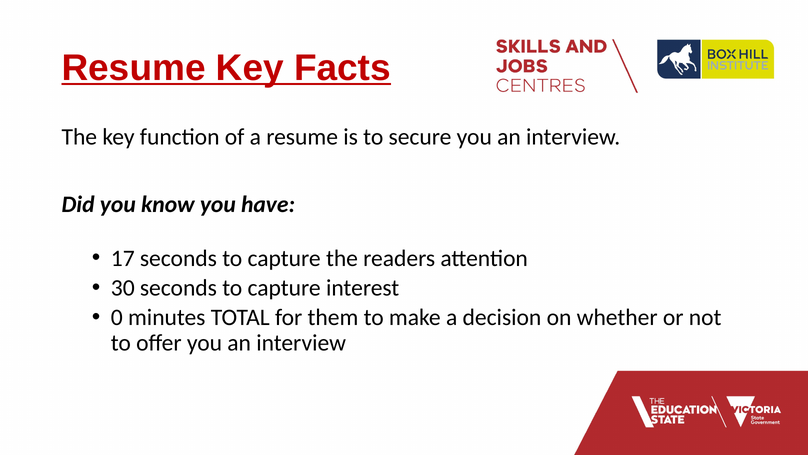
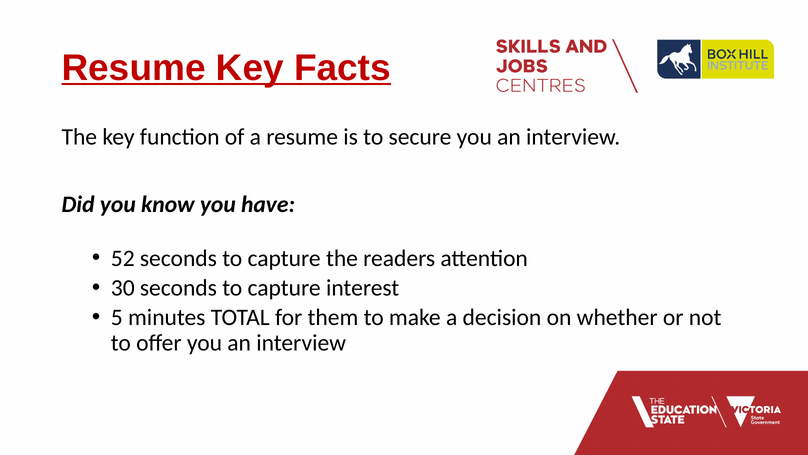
17: 17 -> 52 (123, 258)
0: 0 -> 5 (117, 317)
